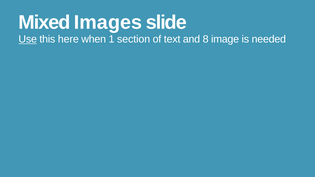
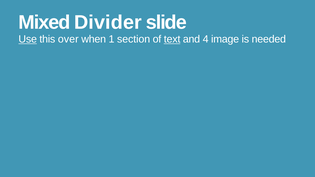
Images: Images -> Divider (108, 23)
here: here -> over (68, 39)
text underline: none -> present (172, 39)
8: 8 -> 4 (206, 39)
